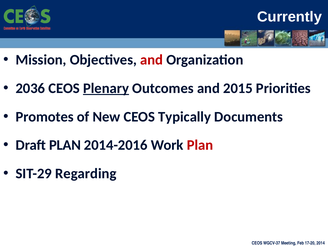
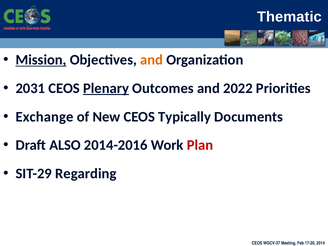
Currently: Currently -> Thematic (289, 17)
Mission underline: none -> present (41, 60)
and colour: red -> orange (152, 60)
2036: 2036 -> 2031 (30, 88)
2015: 2015 -> 2022 (238, 88)
Promotes: Promotes -> Exchange (44, 117)
Draft PLAN: PLAN -> ALSO (65, 145)
